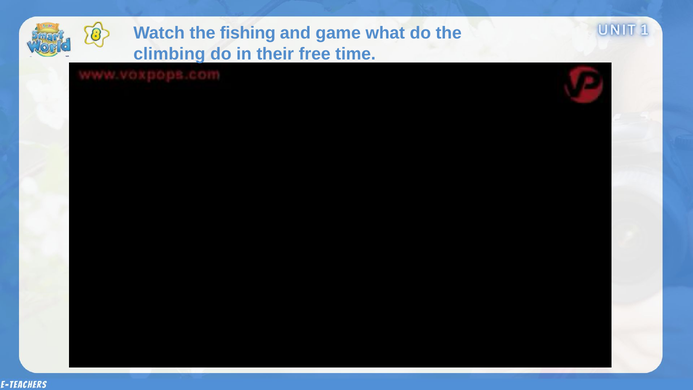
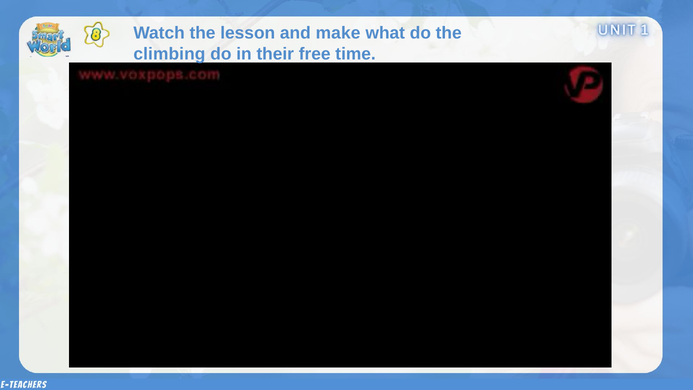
fishing: fishing -> lesson (248, 33)
game: game -> make (338, 33)
